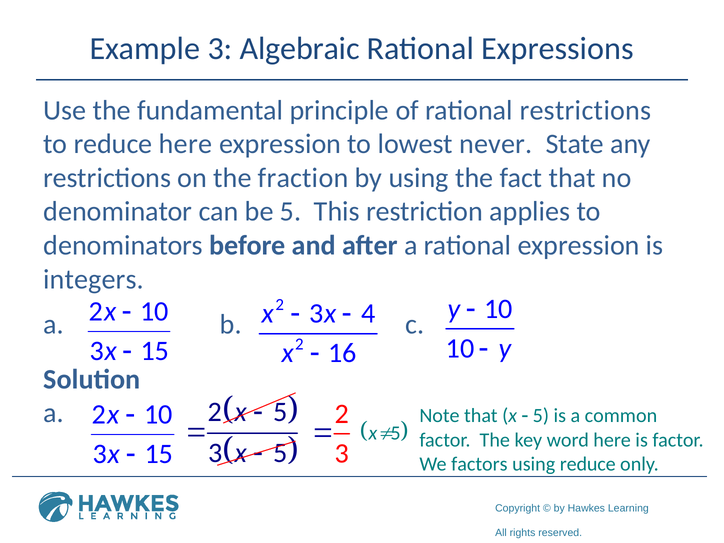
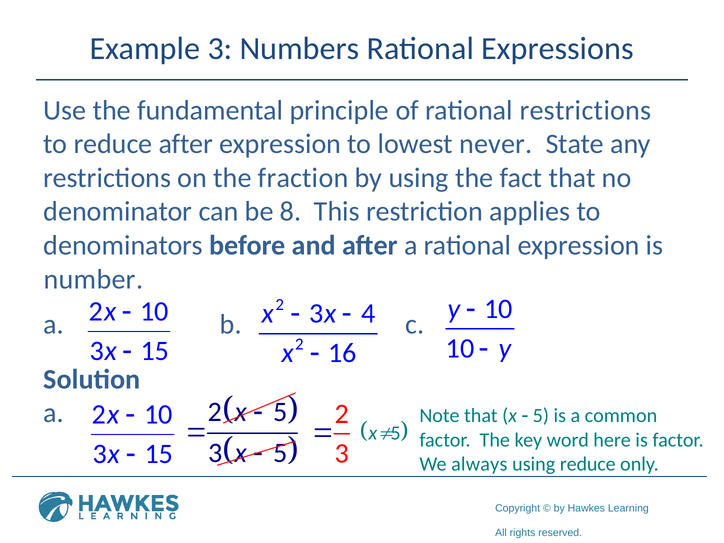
Algebraic: Algebraic -> Numbers (300, 49)
reduce here: here -> after (186, 144)
be 5: 5 -> 8 (291, 212)
integers: integers -> number (93, 279)
factors: factors -> always (479, 464)
